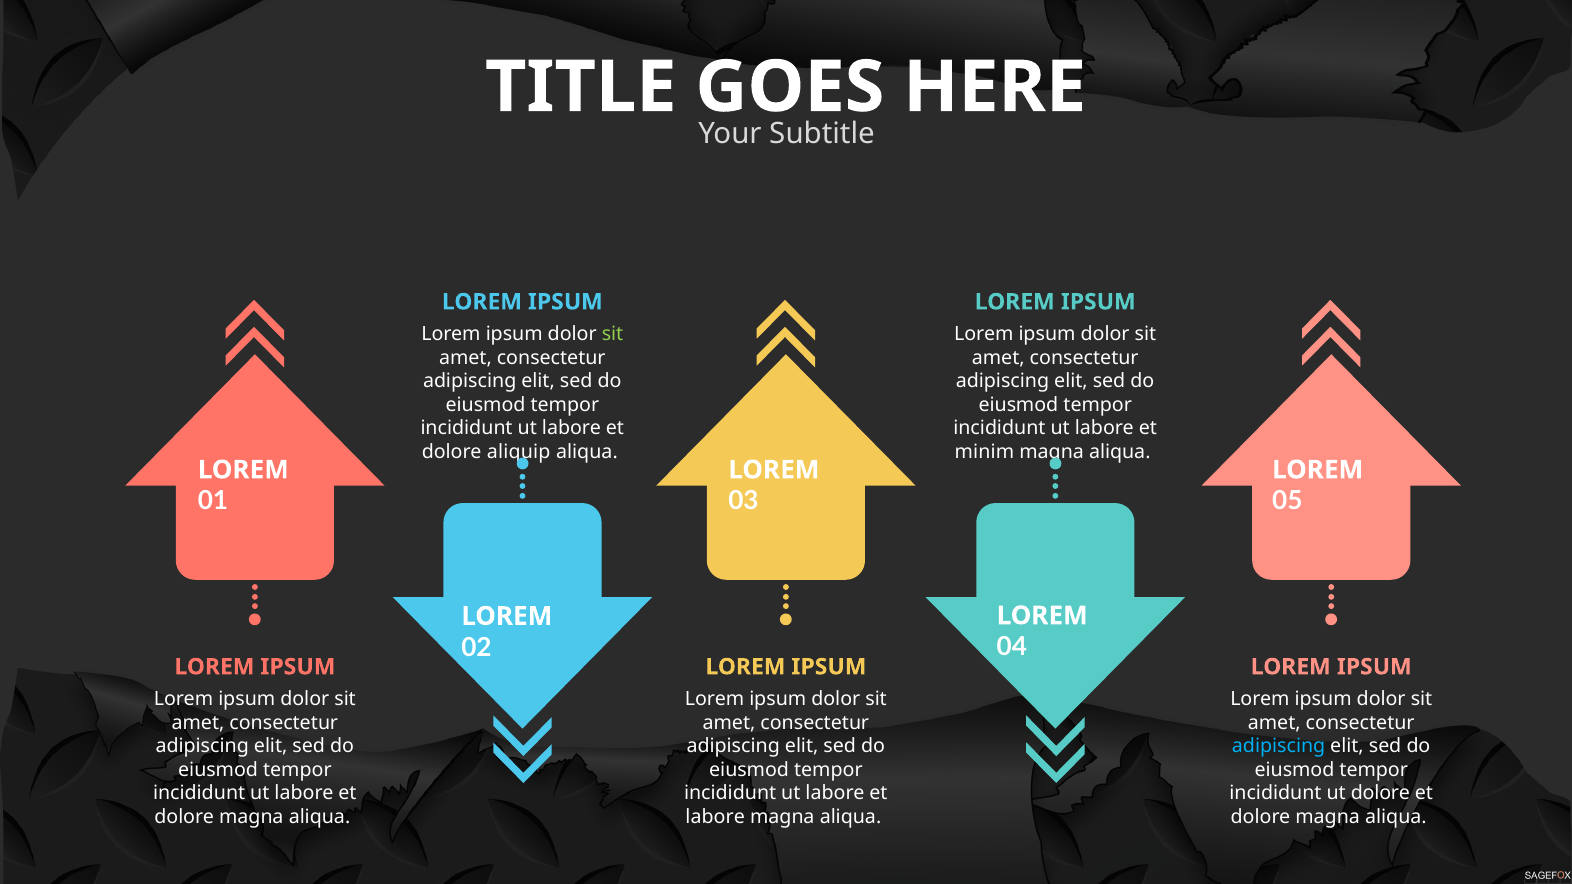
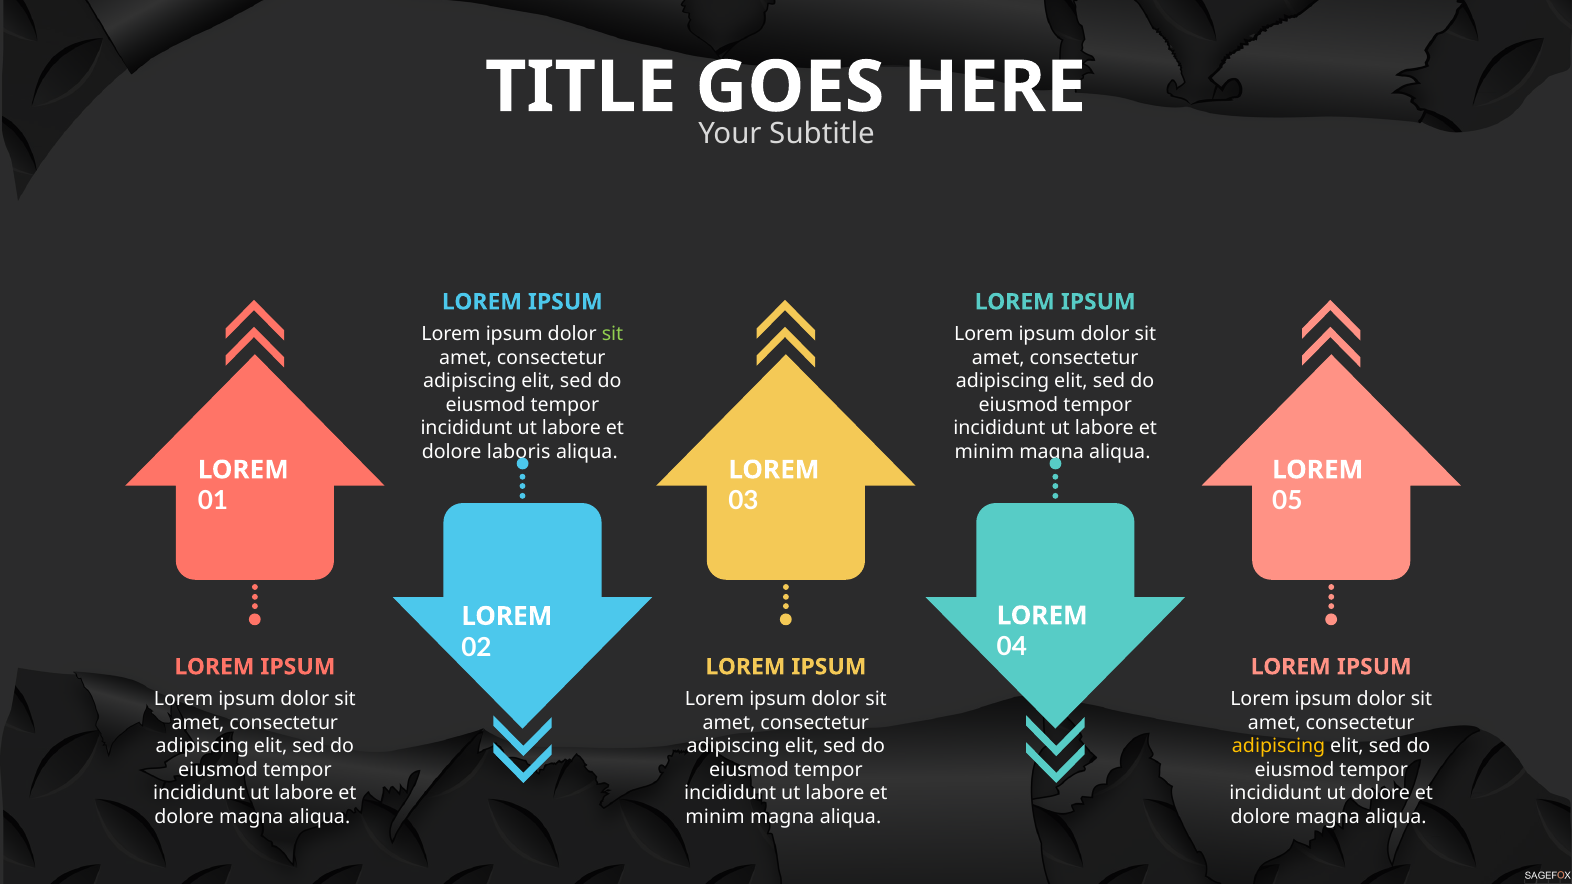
aliquip: aliquip -> laboris (519, 452)
adipiscing colour: light blue -> yellow (1279, 746)
labore: labore -> minim (715, 817)
